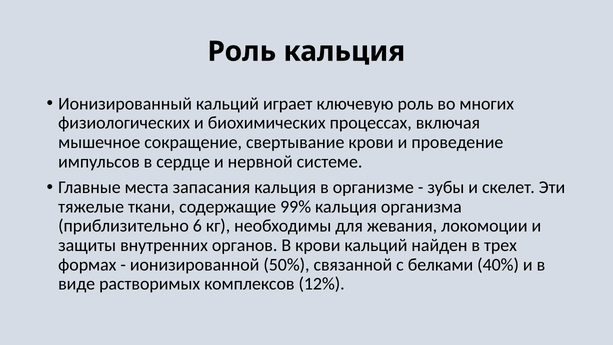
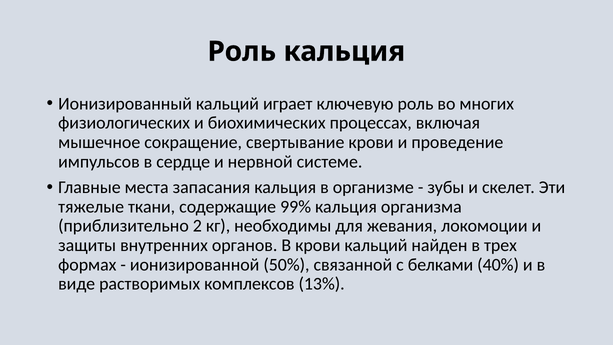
6: 6 -> 2 (197, 226)
12%: 12% -> 13% (322, 284)
